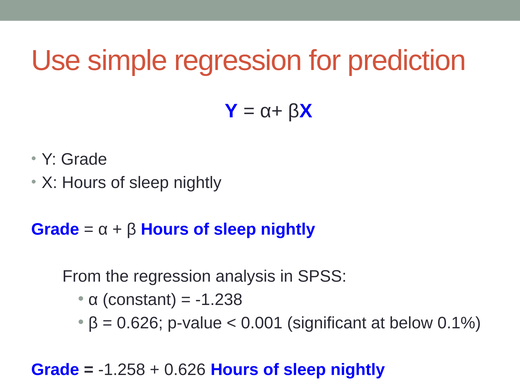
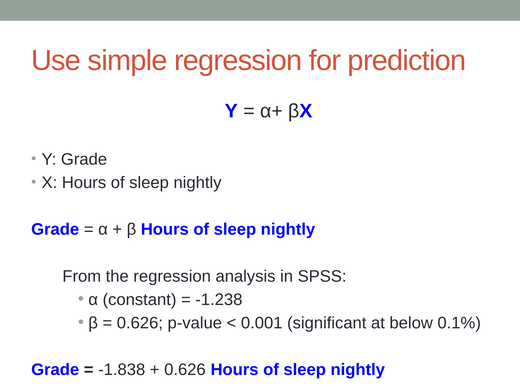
-1.258: -1.258 -> -1.838 (122, 370)
